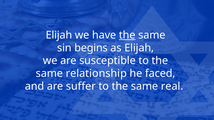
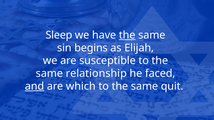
Elijah: Elijah -> Sleep (59, 35)
and underline: none -> present (35, 86)
suffer: suffer -> which (81, 86)
real: real -> quit (172, 86)
